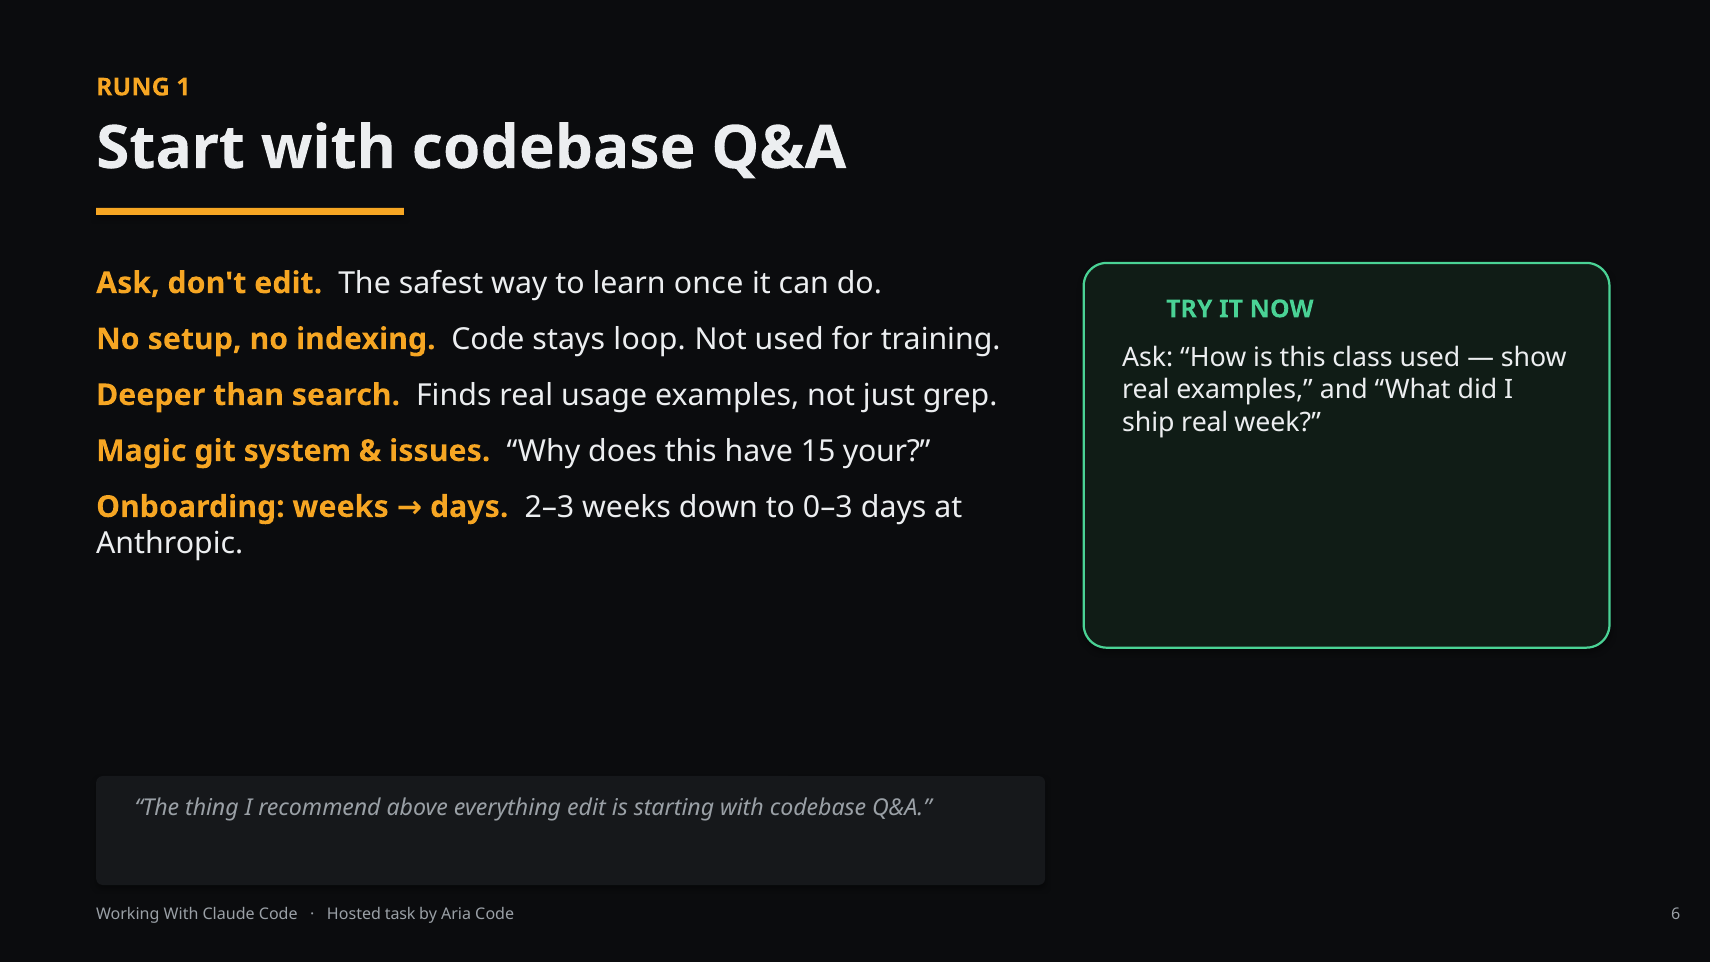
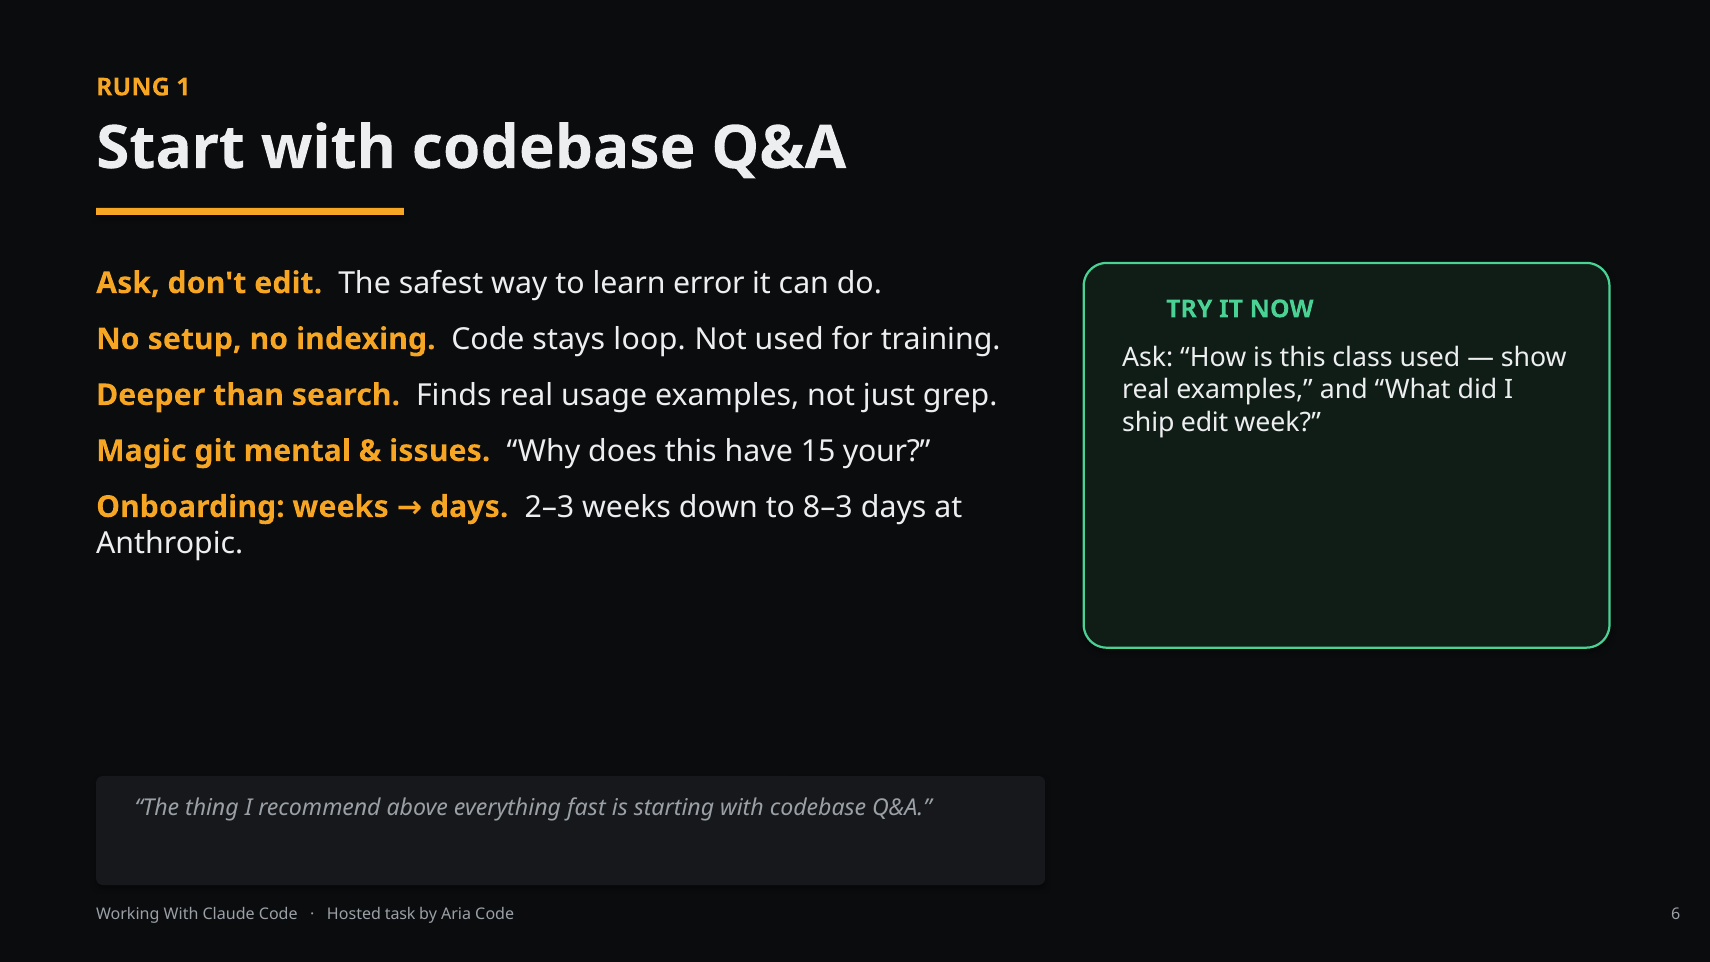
once: once -> error (709, 283)
ship real: real -> edit (1205, 422)
system: system -> mental (297, 451)
0–3: 0–3 -> 8–3 (828, 507)
everything edit: edit -> fast (586, 808)
